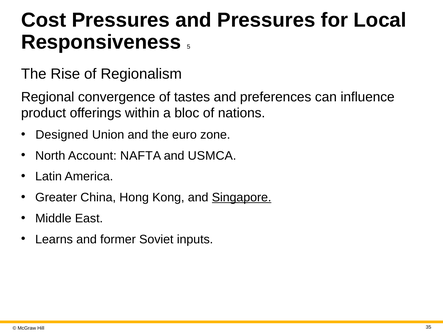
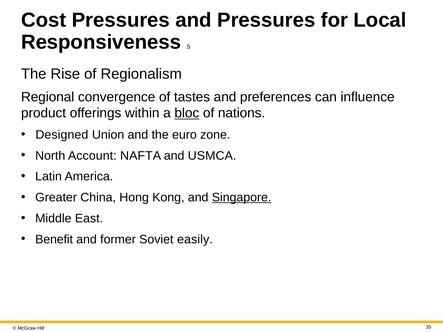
bloc underline: none -> present (187, 113)
Learns: Learns -> Benefit (54, 239)
inputs: inputs -> easily (195, 239)
